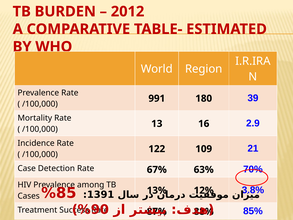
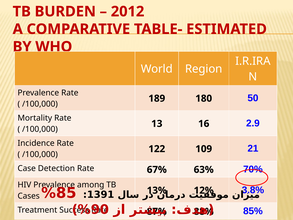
991: 991 -> 189 (157, 98)
39: 39 -> 50 (253, 98)
